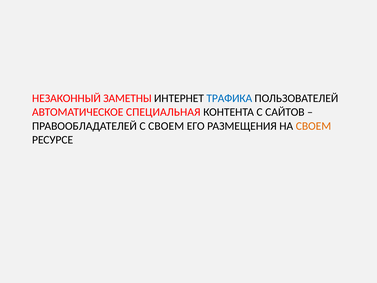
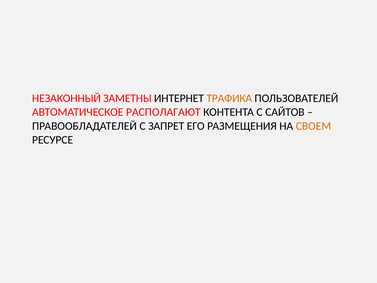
ТРАФИКА colour: blue -> orange (229, 98)
СПЕЦИАЛЬНАЯ: СПЕЦИАЛЬНАЯ -> РАСПОЛАГАЮТ (163, 112)
С СВОЕМ: СВОЕМ -> ЗАПРЕТ (166, 126)
